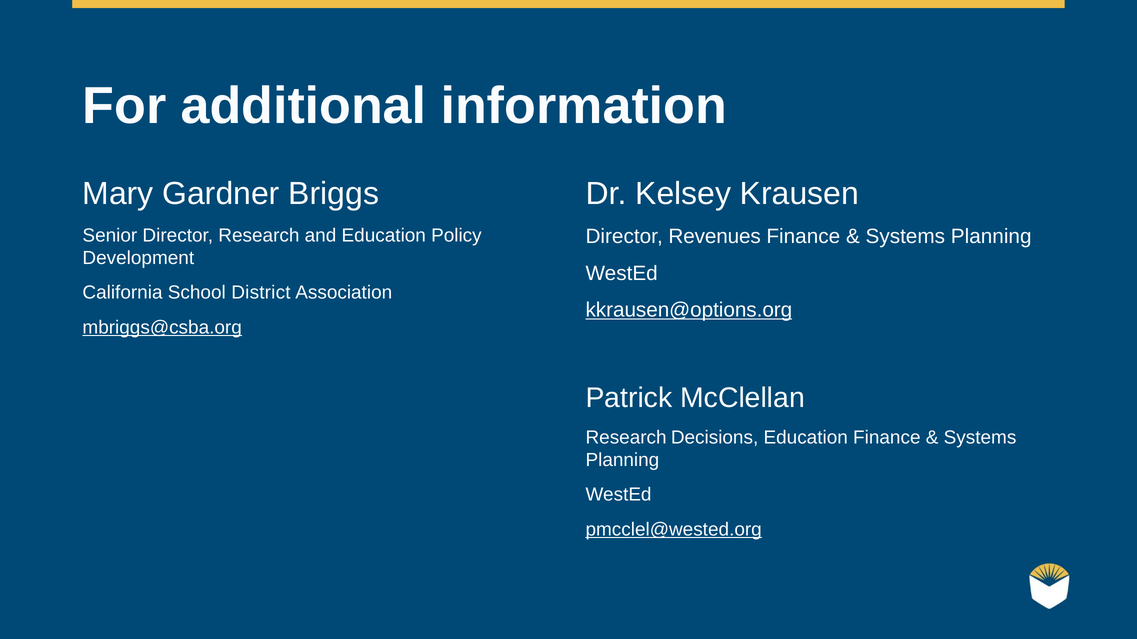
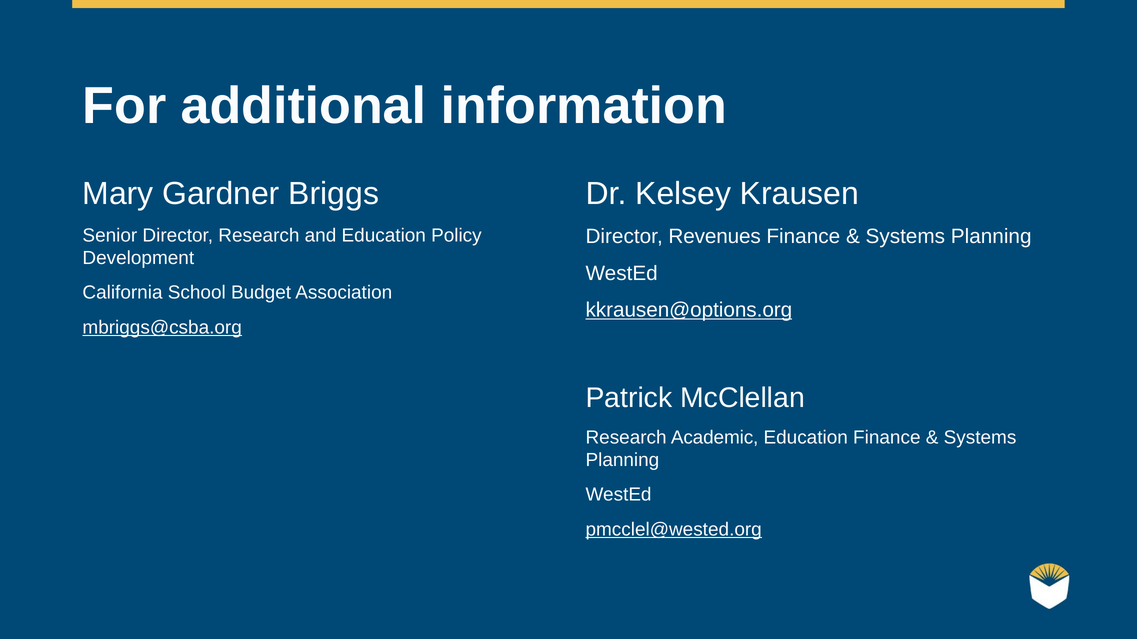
District: District -> Budget (261, 293)
Decisions: Decisions -> Academic (715, 438)
